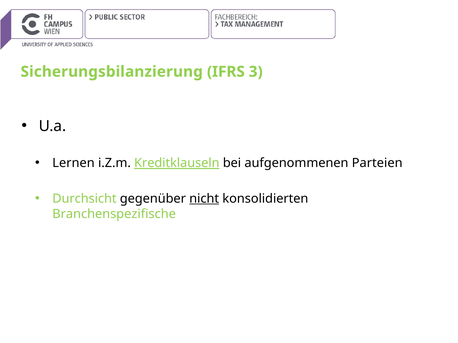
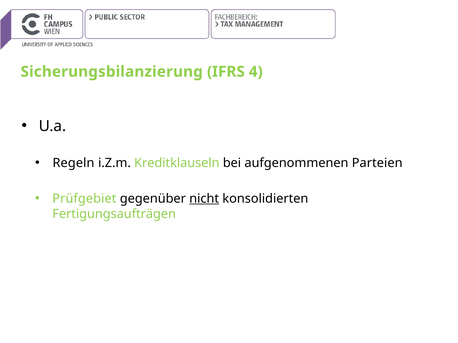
3: 3 -> 4 (256, 72)
Lernen: Lernen -> Regeln (73, 163)
Kreditklauseln underline: present -> none (177, 163)
Durchsicht: Durchsicht -> Prüfgebiet (84, 199)
Branchenspezifische: Branchenspezifische -> Fertigungsaufträgen (114, 214)
